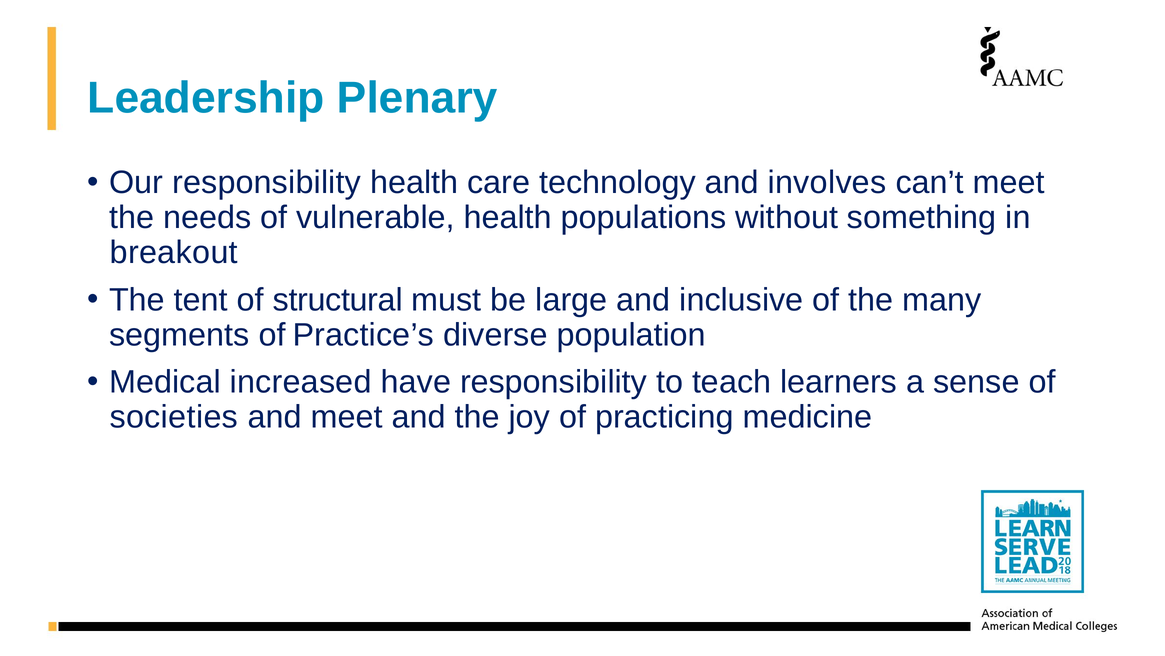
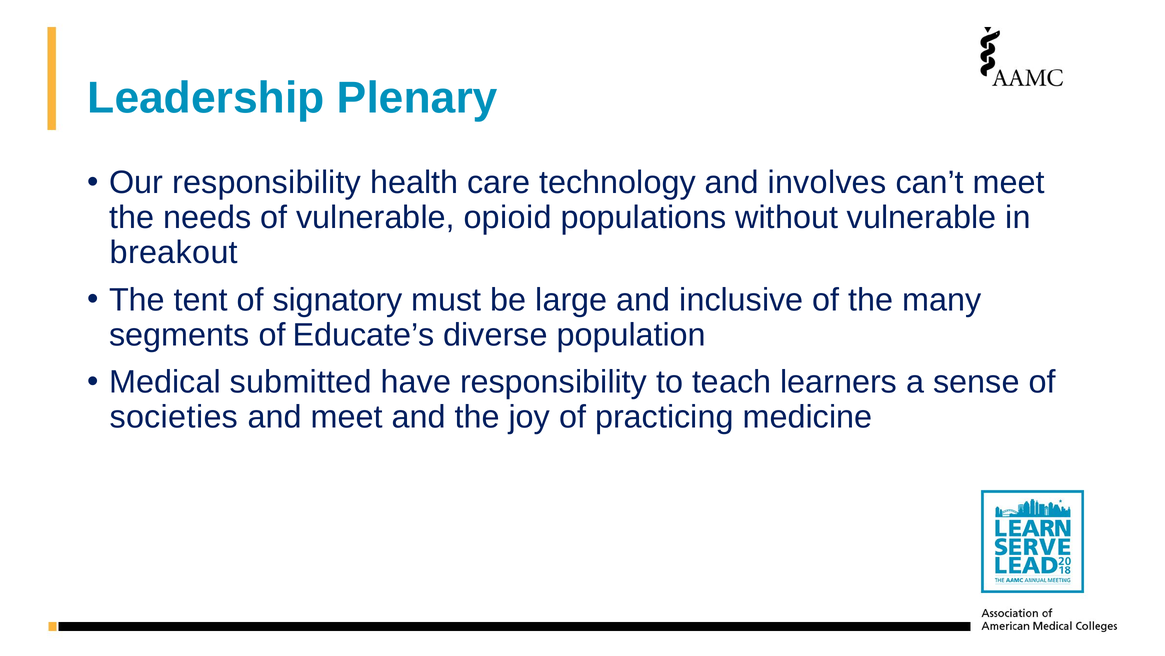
vulnerable health: health -> opioid (508, 217)
without something: something -> vulnerable (922, 217)
structural: structural -> signatory (338, 300)
Practice’s: Practice’s -> Educate’s (364, 335)
increased: increased -> submitted (301, 382)
